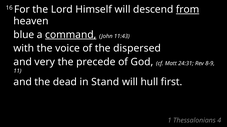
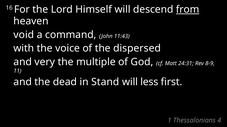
blue: blue -> void (24, 35)
command underline: present -> none (71, 35)
precede: precede -> multiple (96, 62)
hull: hull -> less (149, 82)
